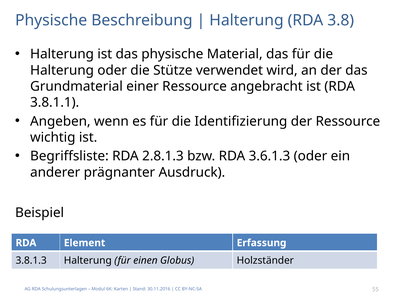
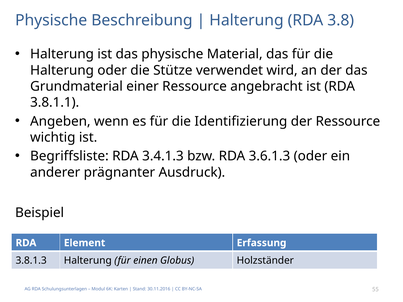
2.8.1.3: 2.8.1.3 -> 3.4.1.3 (163, 156)
